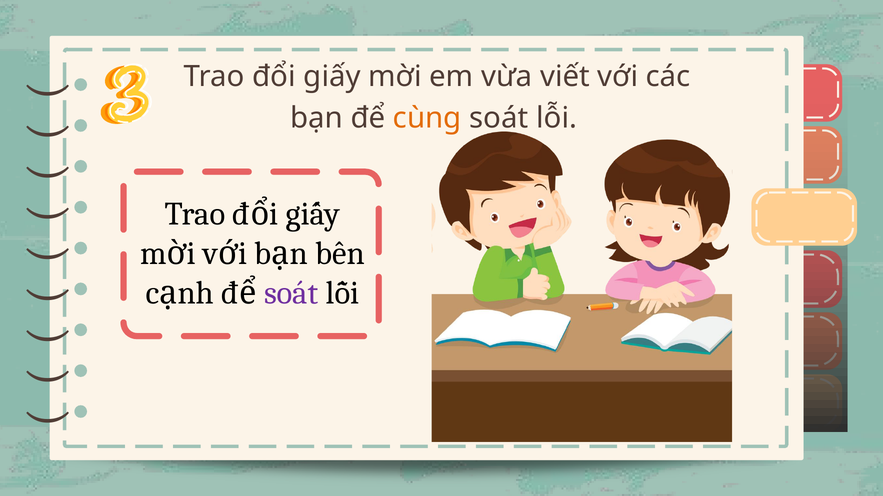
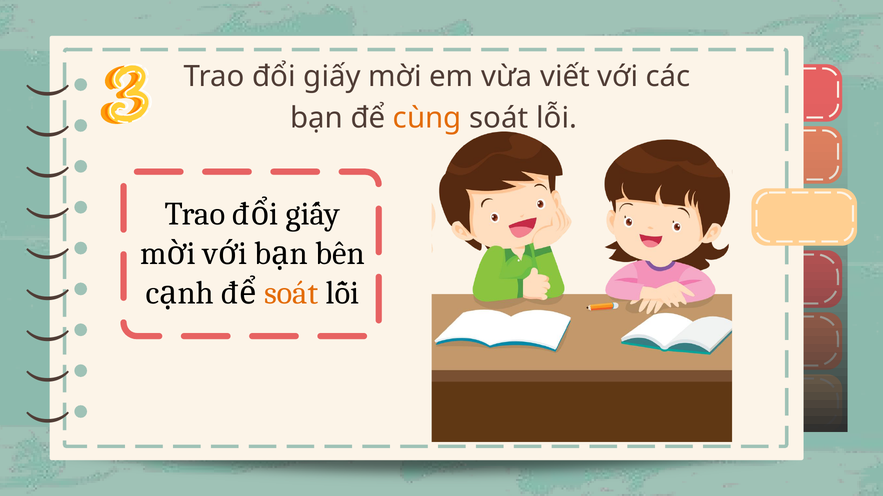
soát colour: purple -> orange (291, 293)
